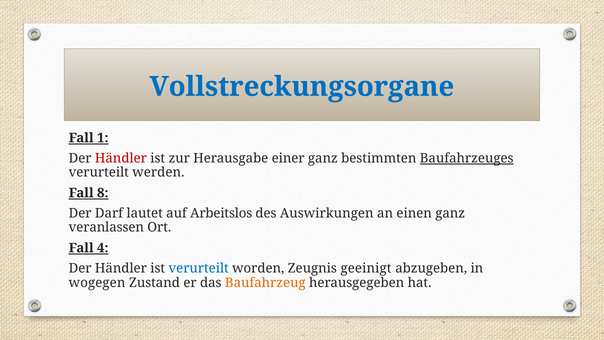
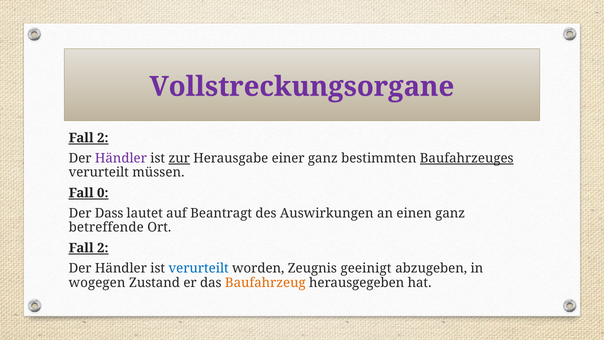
Vollstreckungsorgane colour: blue -> purple (302, 87)
1: 1 -> 2 (103, 138)
Händler colour: red -> purple (121, 158)
zur underline: none -> present (179, 158)
werden: werden -> müssen (158, 172)
8: 8 -> 0 (103, 193)
Darf: Darf -> Dass (109, 213)
Arbeitslos: Arbeitslos -> Beantragt (221, 213)
veranlassen: veranlassen -> betreffende (106, 227)
4: 4 -> 2 (103, 248)
